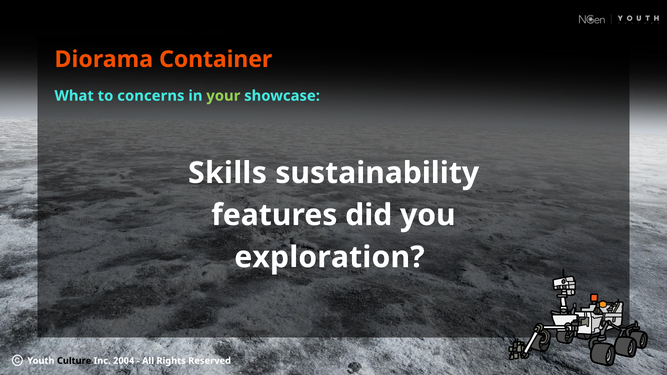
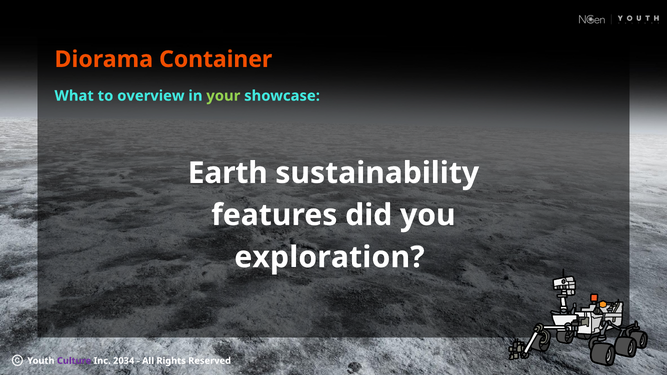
concerns: concerns -> overview (151, 96)
Skills: Skills -> Earth (228, 173)
Culture colour: black -> purple (74, 361)
2004: 2004 -> 2034 (124, 361)
